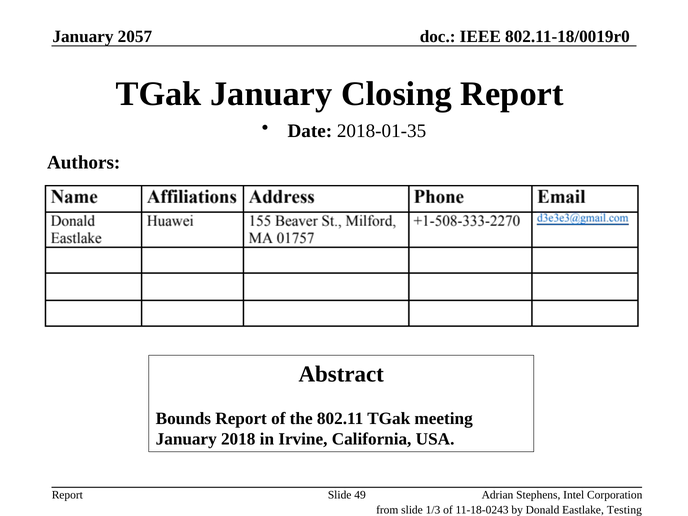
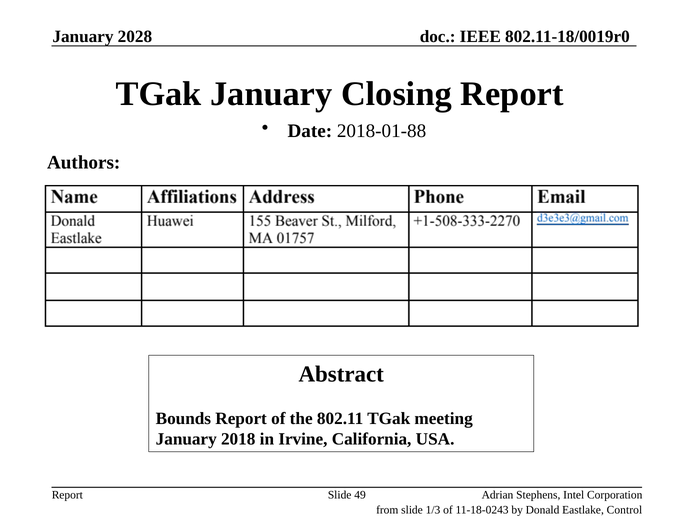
2057: 2057 -> 2028 (135, 37)
2018-01-35: 2018-01-35 -> 2018-01-88 (382, 131)
Testing: Testing -> Control (624, 510)
